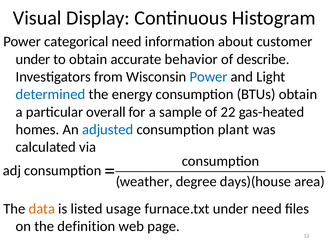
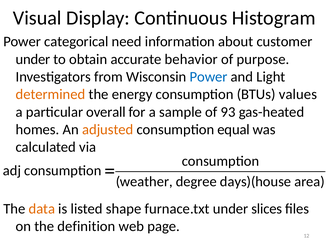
describe: describe -> purpose (263, 59)
determined colour: blue -> orange (50, 94)
BTUs obtain: obtain -> values (298, 94)
22: 22 -> 93 (228, 112)
adjusted colour: blue -> orange (108, 129)
plant: plant -> equal (234, 129)
usage: usage -> shape (124, 208)
under need: need -> slices (267, 208)
